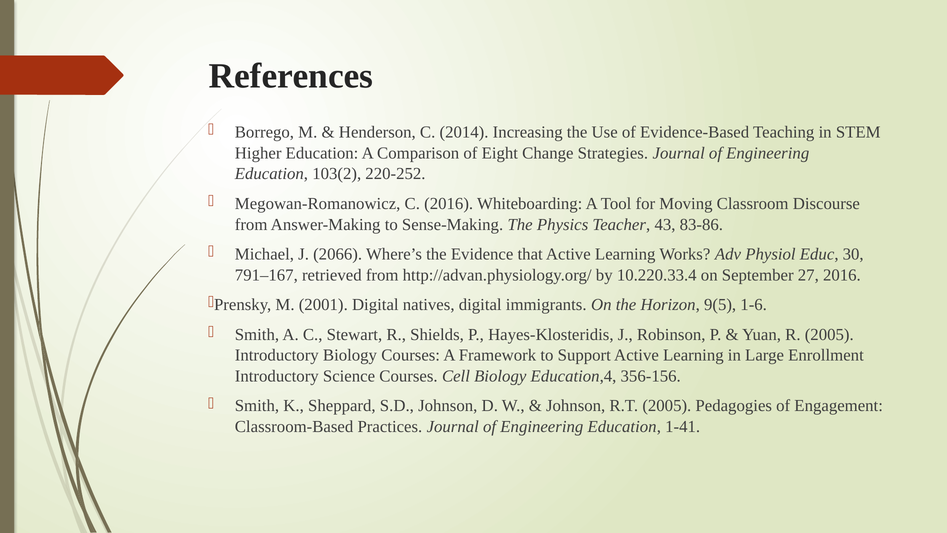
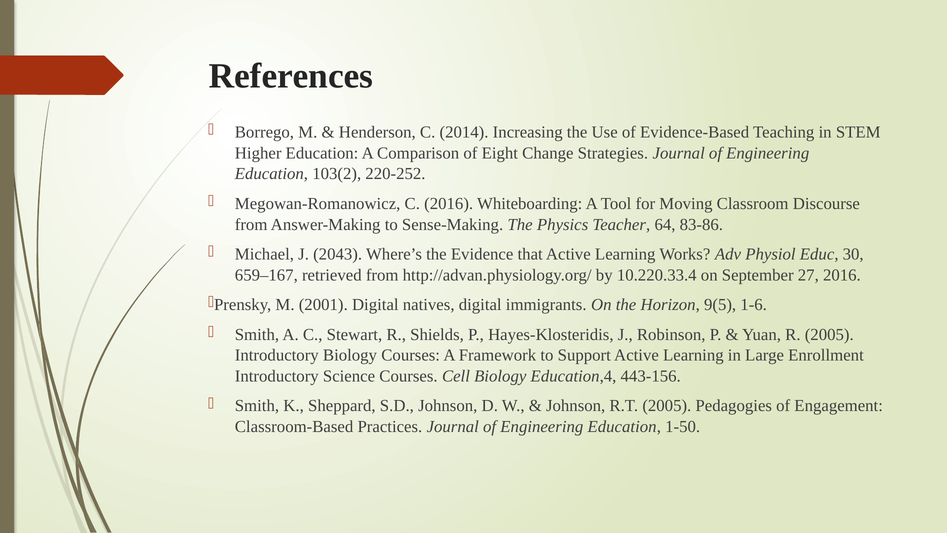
43: 43 -> 64 (665, 224)
2066: 2066 -> 2043 (338, 254)
791–167: 791–167 -> 659–167 (266, 275)
356-156: 356-156 -> 443-156 (651, 376)
1-41: 1-41 -> 1-50 (683, 426)
